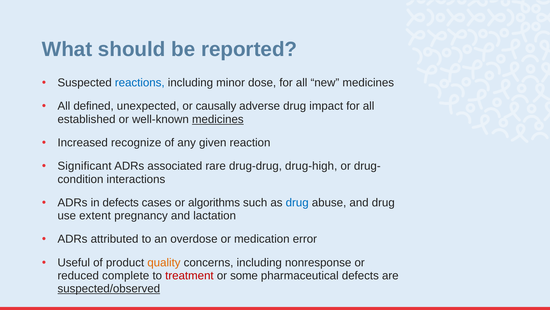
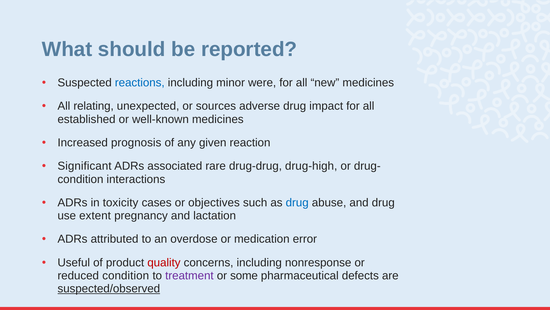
dose: dose -> were (262, 83)
defined: defined -> relating (94, 106)
causally: causally -> sources (216, 106)
medicines underline: present -> none (218, 119)
recognize: recognize -> prognosis (136, 142)
in defects: defects -> toxicity (121, 202)
algorithms: algorithms -> objectives (214, 202)
quality colour: orange -> red (164, 262)
reduced complete: complete -> condition (126, 275)
treatment colour: red -> purple (189, 275)
